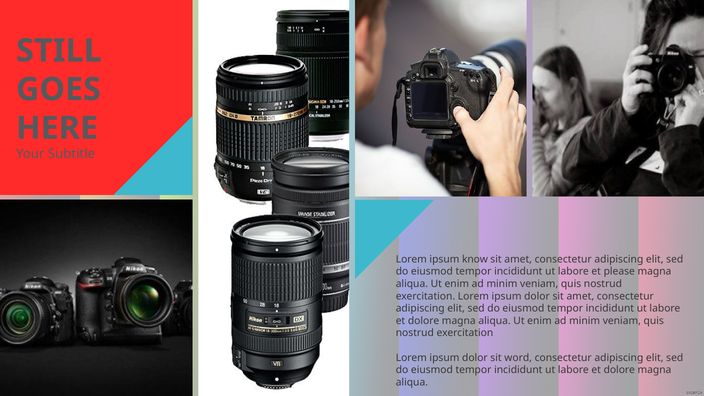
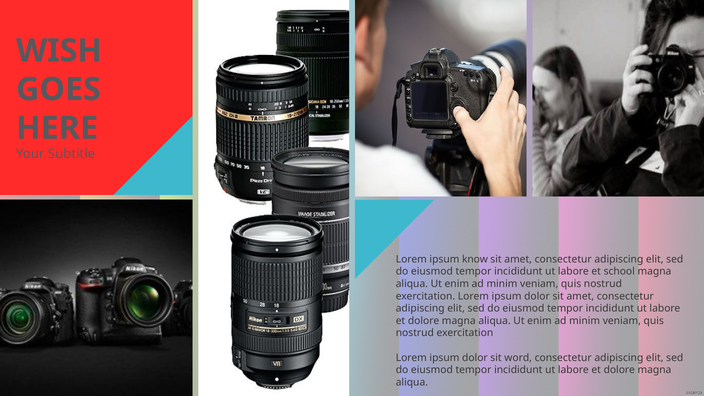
STILL: STILL -> WISH (59, 51)
please: please -> school (619, 271)
